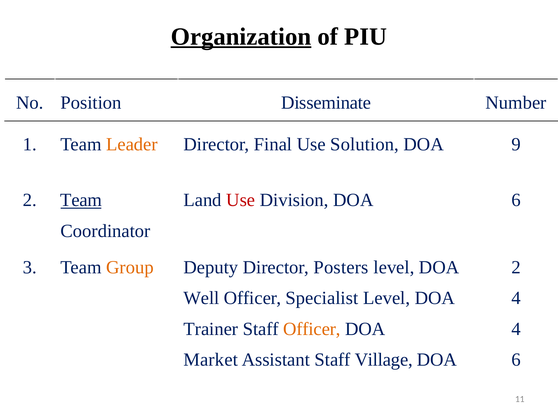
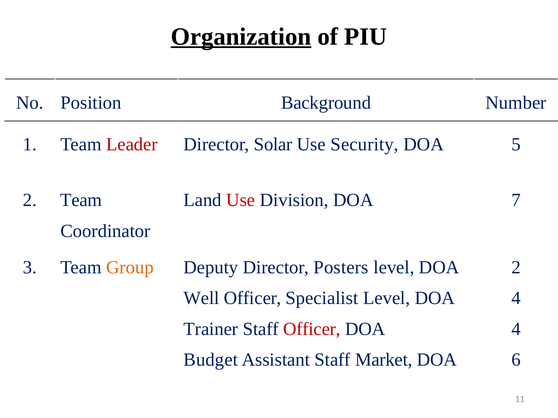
Disseminate: Disseminate -> Background (326, 103)
Leader colour: orange -> red (132, 145)
Final: Final -> Solar (273, 145)
Solution: Solution -> Security (365, 145)
9: 9 -> 5 (516, 145)
Team underline: present -> none (81, 200)
DOA 6: 6 -> 7 (516, 200)
Officer colour: orange -> red (312, 329)
Market: Market -> Budget (211, 360)
Village: Village -> Market (384, 360)
